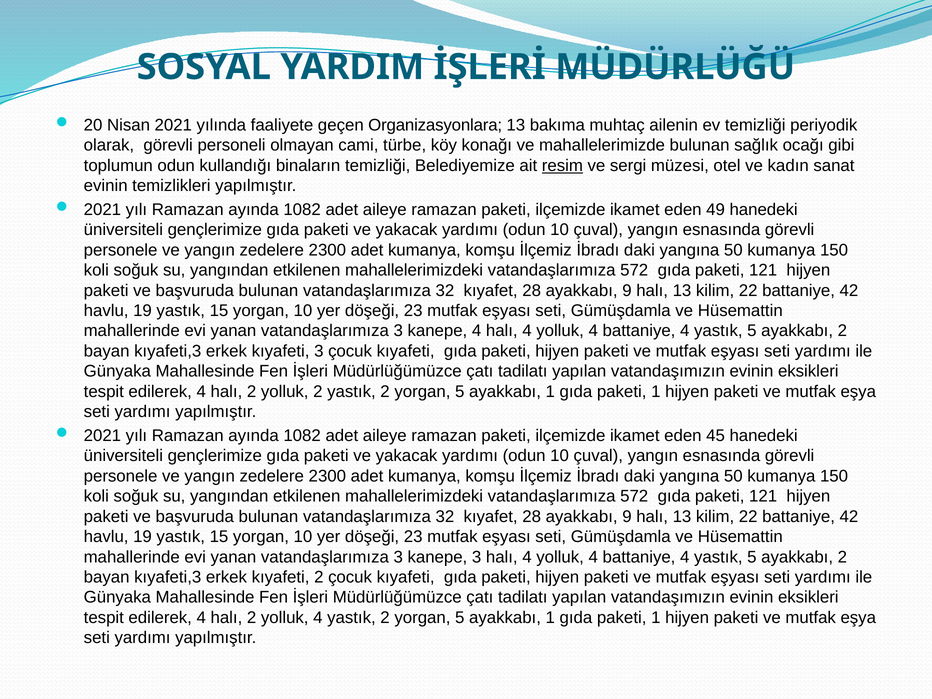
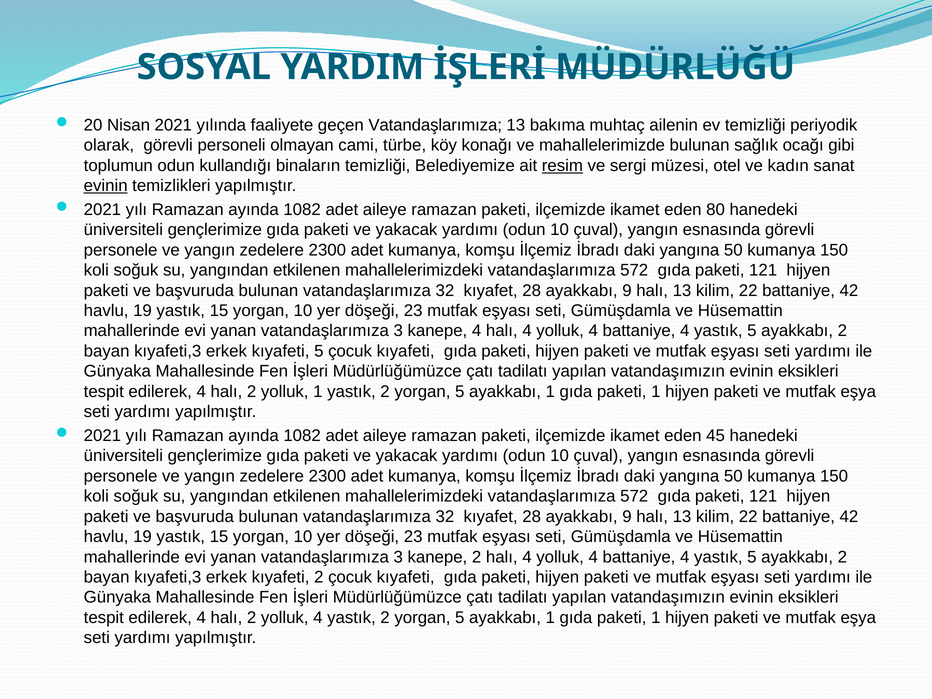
geçen Organizasyonlara: Organizasyonlara -> Vatandaşlarımıza (435, 125)
evinin underline: none -> present (106, 186)
49: 49 -> 80 (716, 210)
kıyafeti 3: 3 -> 5 (319, 351)
yolluk 2: 2 -> 1 (318, 392)
kanepe 3: 3 -> 2 (477, 557)
